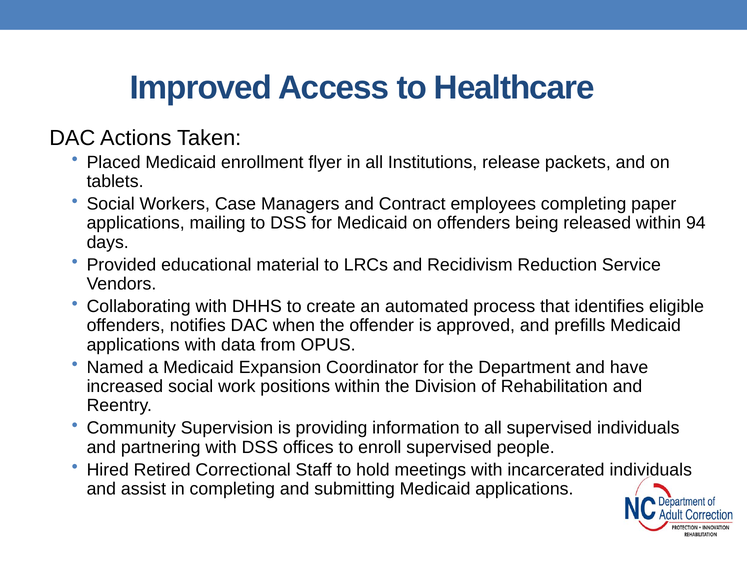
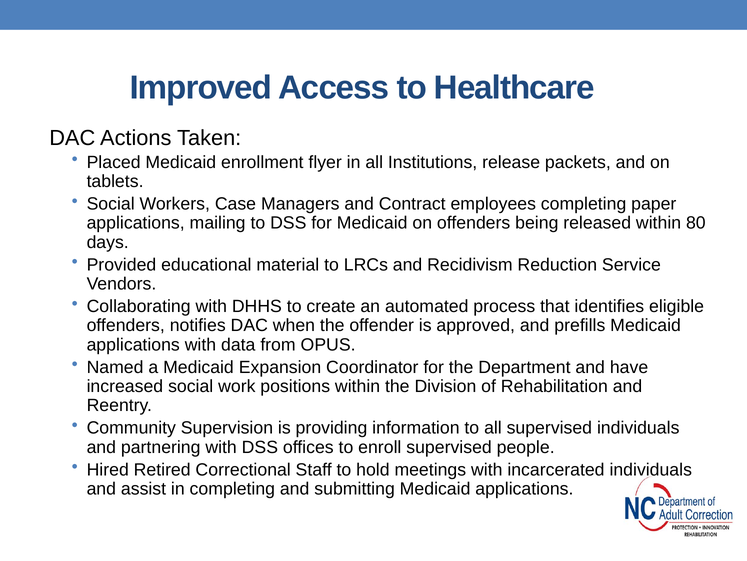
94: 94 -> 80 (696, 223)
